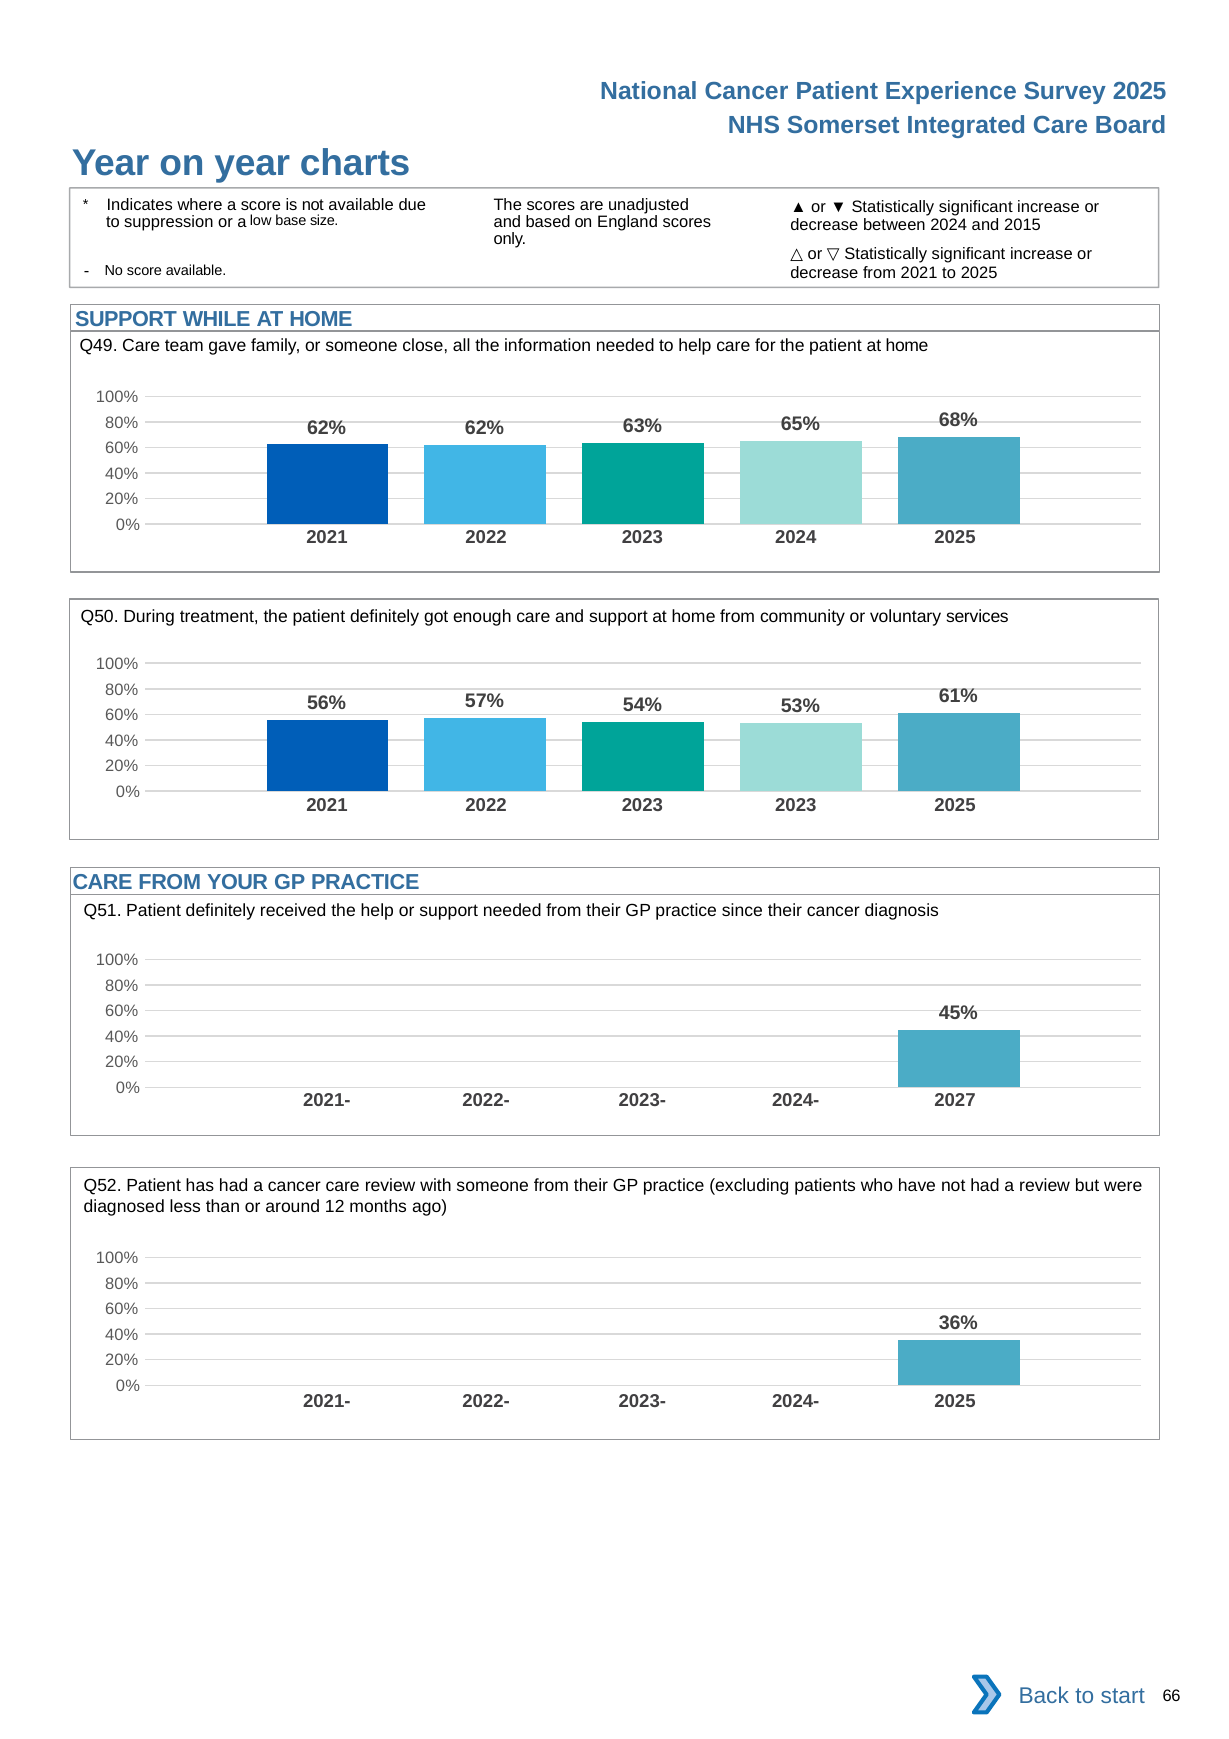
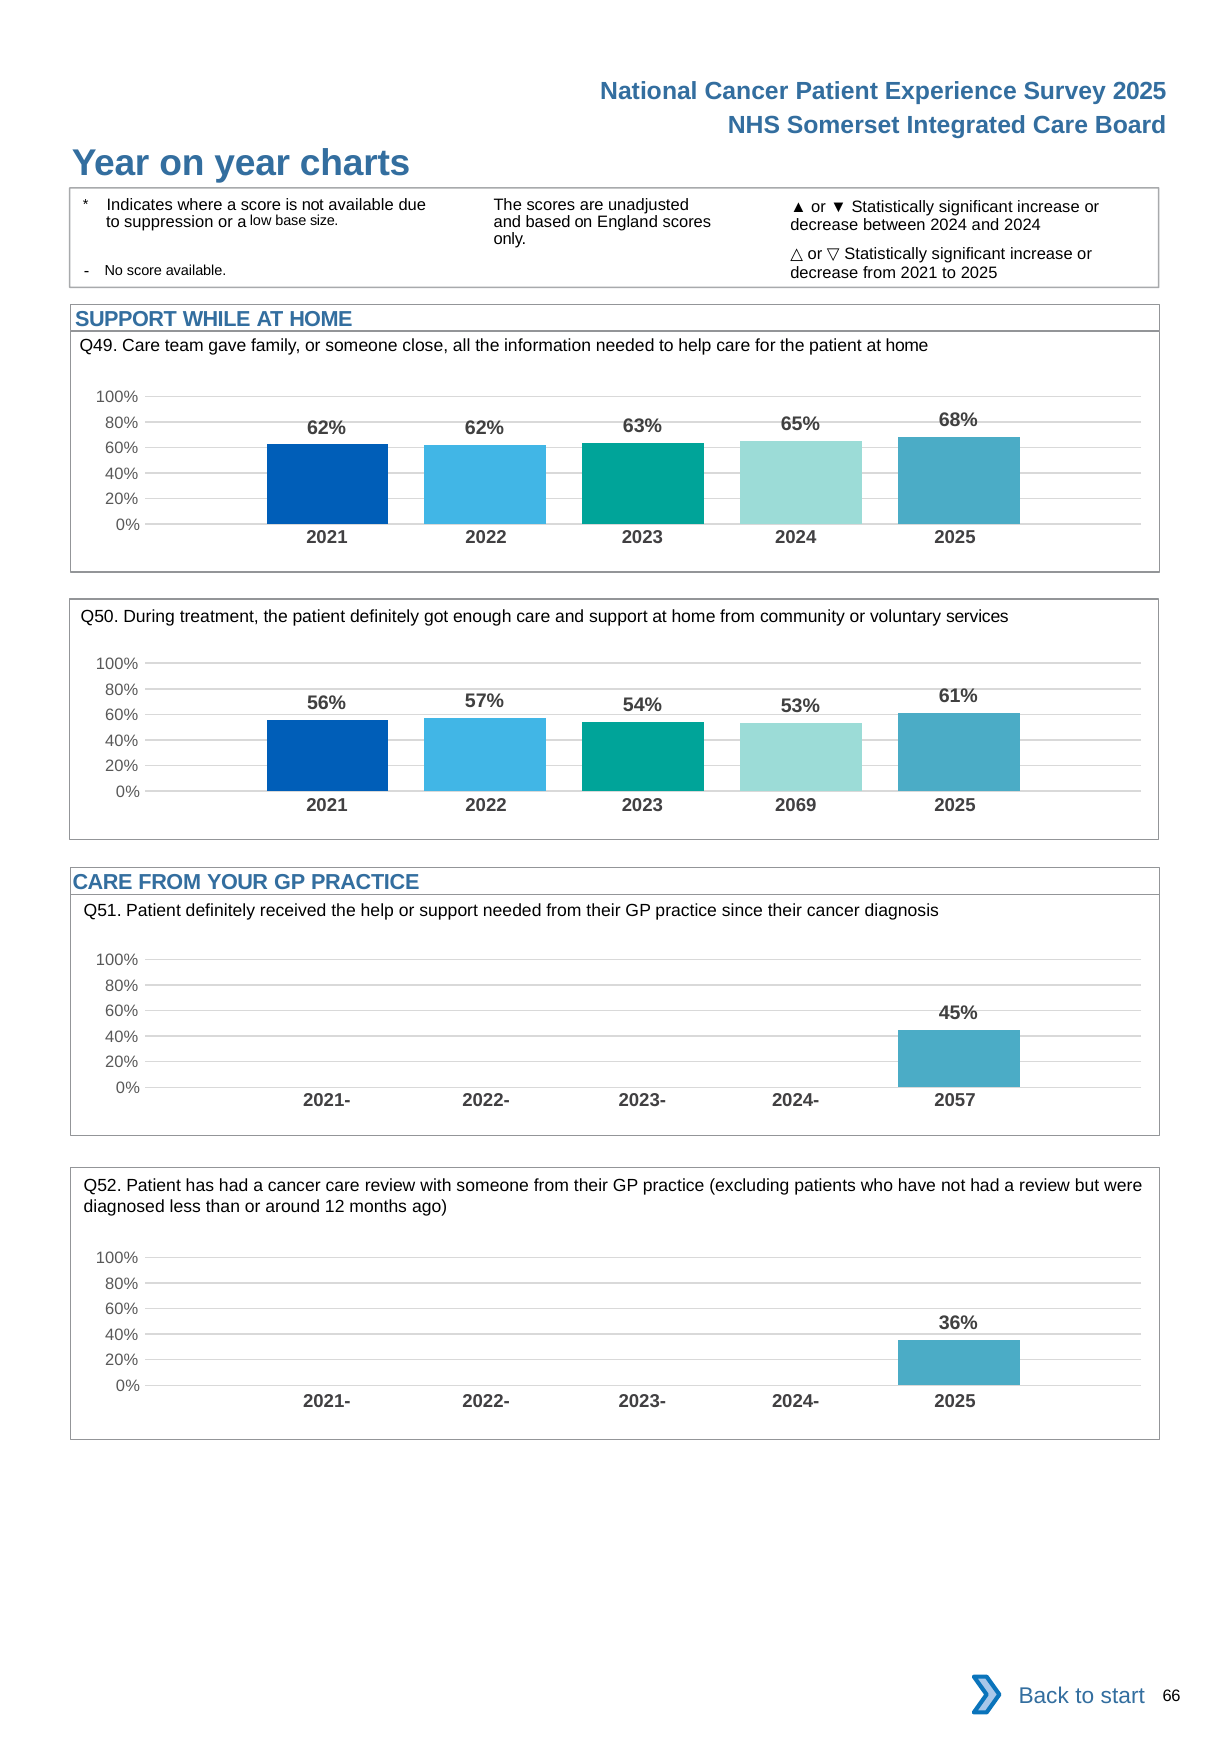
and 2015: 2015 -> 2024 (1022, 225)
2023 2023: 2023 -> 2069 (796, 805)
2027: 2027 -> 2057 (955, 1100)
